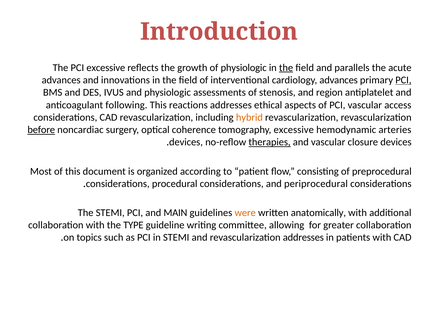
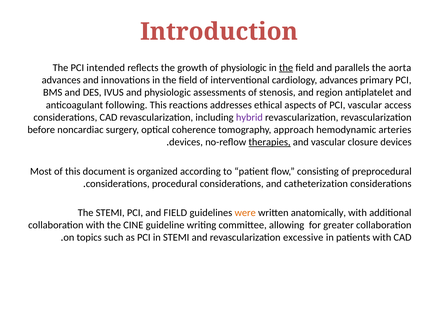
PCI excessive: excessive -> intended (106, 68)
acute: acute -> aorta (400, 68)
PCI underline: present -> none (403, 80)
hybrid colour: orange -> purple (249, 117)
before underline: present -> none (41, 130)
tomography excessive: excessive -> approach (294, 130)
periprocedural: periprocedural -> catheterization (316, 183)
and MAIN: MAIN -> FIELD (175, 212)
TYPE: TYPE -> CINE (133, 225)
revascularization addresses: addresses -> excessive (303, 237)
